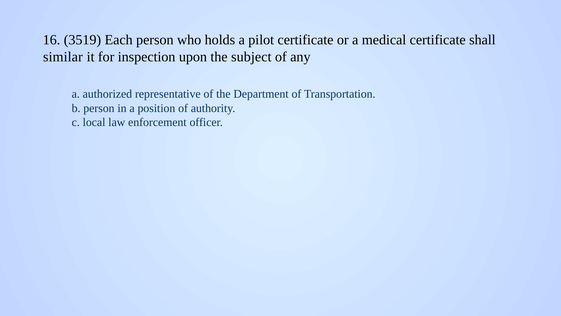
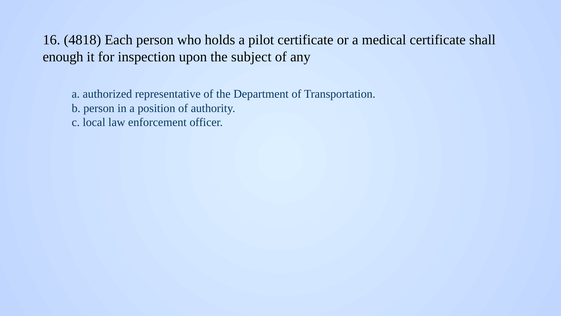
3519: 3519 -> 4818 (82, 40)
similar: similar -> enough (63, 57)
